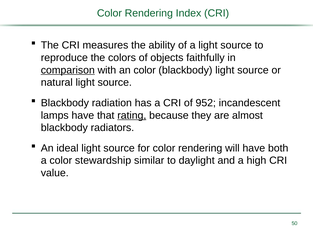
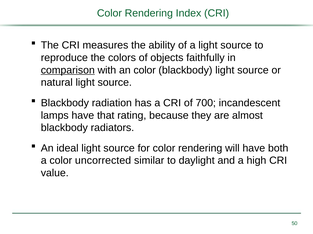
952: 952 -> 700 (206, 103)
rating underline: present -> none (132, 116)
stewardship: stewardship -> uncorrected (103, 161)
